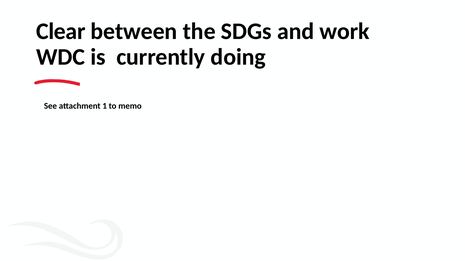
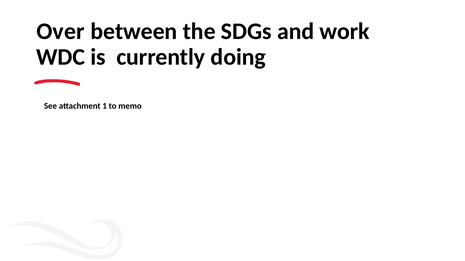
Clear: Clear -> Over (61, 31)
